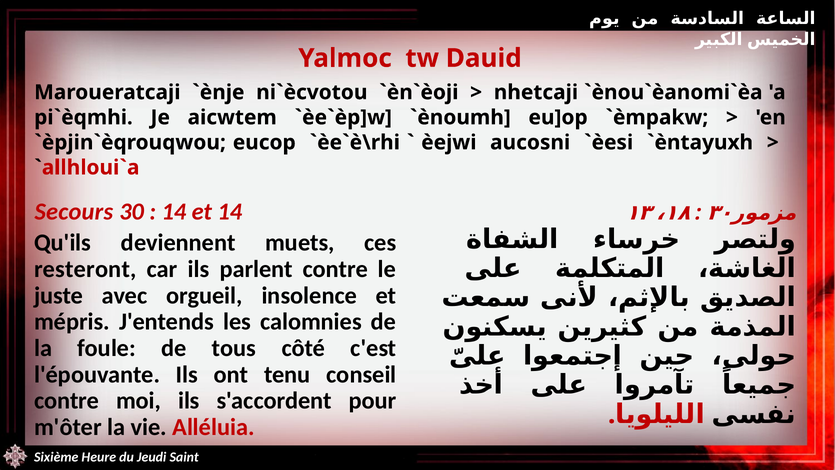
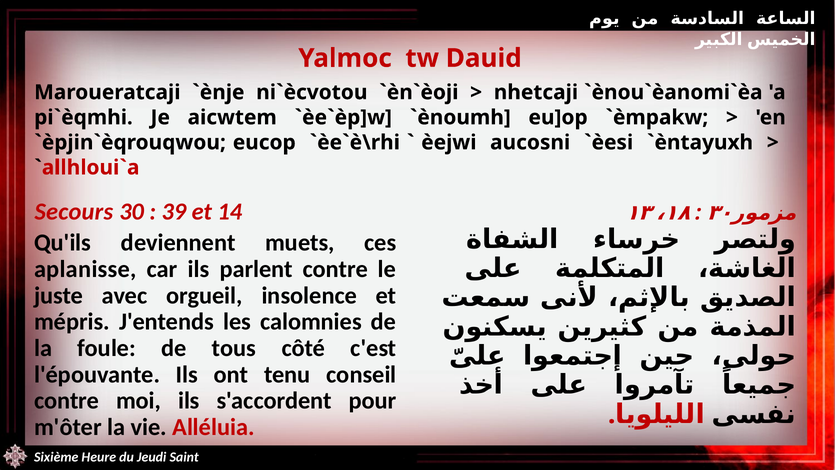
14: 14 -> 39 (174, 212)
resteront: resteront -> aplanisse (85, 269)
